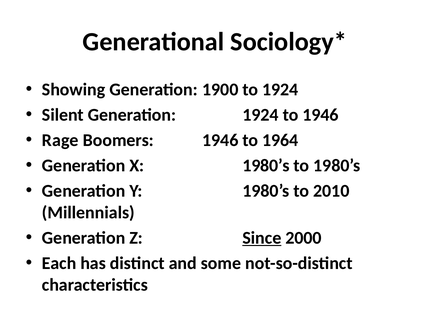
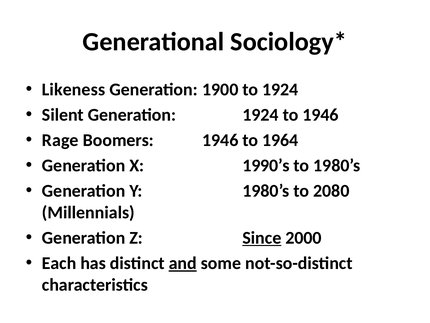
Showing: Showing -> Likeness (74, 89)
X 1980’s: 1980’s -> 1990’s (266, 165)
2010: 2010 -> 2080 (331, 191)
and underline: none -> present (183, 263)
